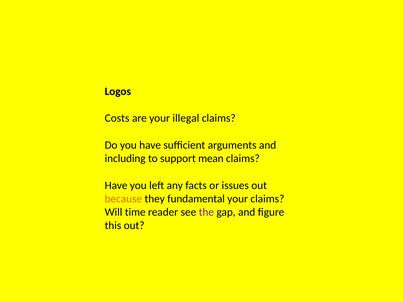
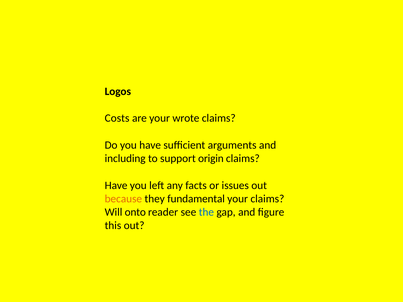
illegal: illegal -> wrote (186, 118)
mean: mean -> origin (211, 159)
time: time -> onto (135, 212)
the colour: purple -> blue (206, 212)
